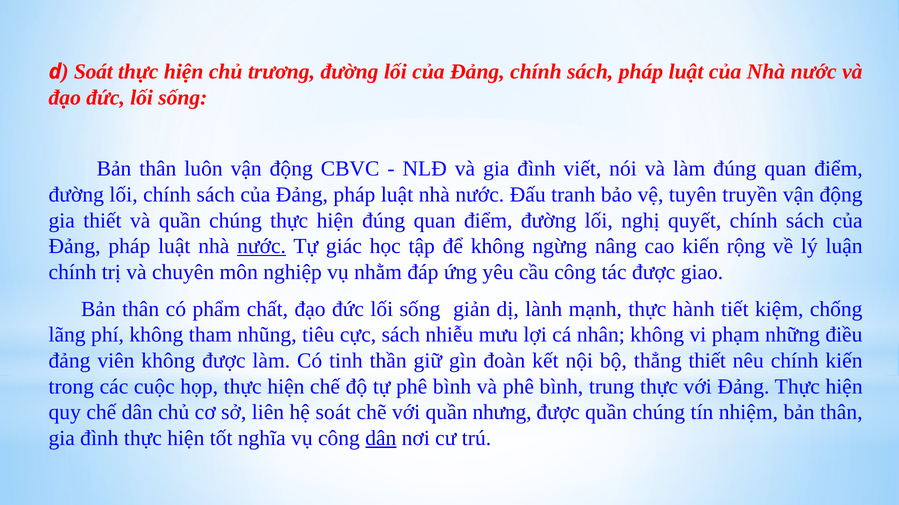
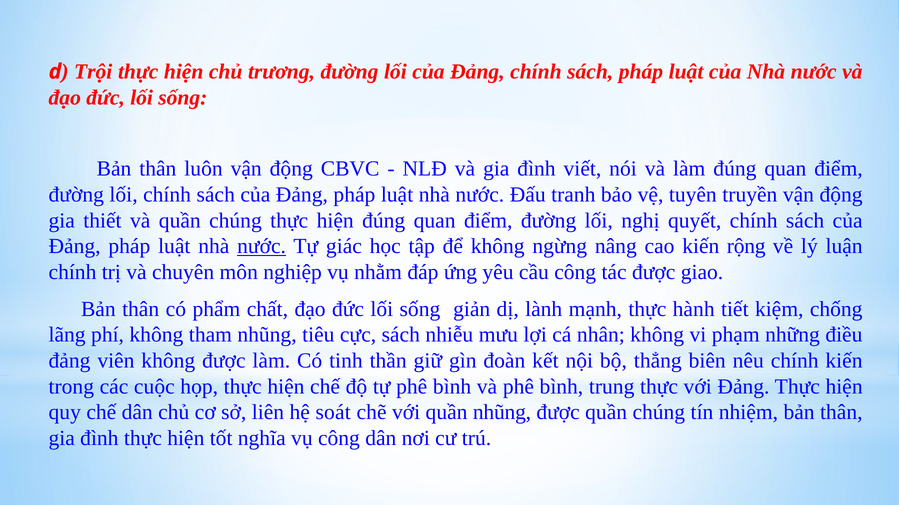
Soát: Soát -> Trội (93, 72)
thẳng thiết: thiết -> biên (707, 361)
quần nhưng: nhưng -> nhũng (502, 413)
dân underline: present -> none (381, 439)
